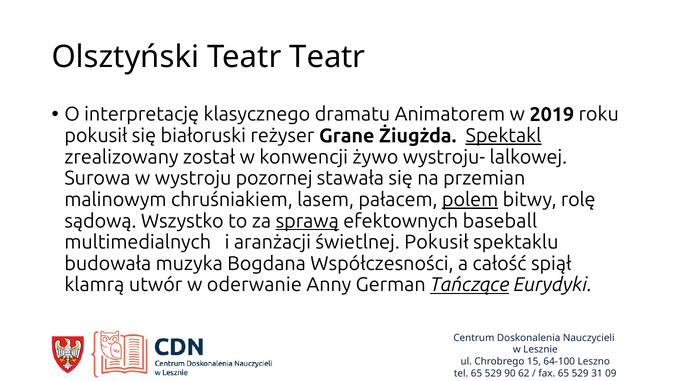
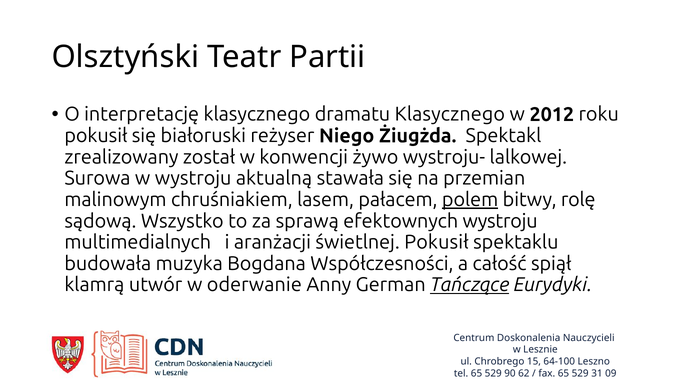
Teatr Teatr: Teatr -> Partii (327, 57)
dramatu Animatorem: Animatorem -> Klasycznego (450, 115)
2019: 2019 -> 2012 (552, 115)
Grane: Grane -> Niego (347, 136)
Spektakl underline: present -> none (503, 136)
pozornej: pozornej -> aktualną (274, 179)
sprawą underline: present -> none (307, 221)
efektownych baseball: baseball -> wystroju (500, 221)
